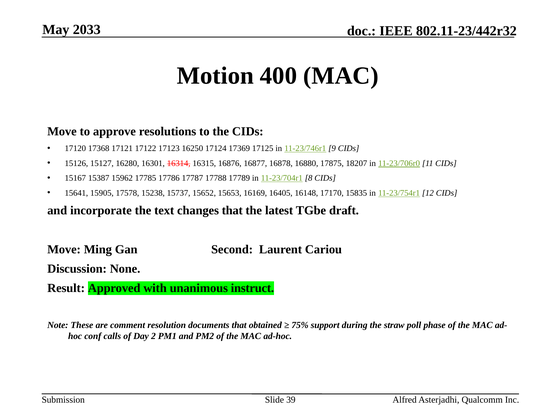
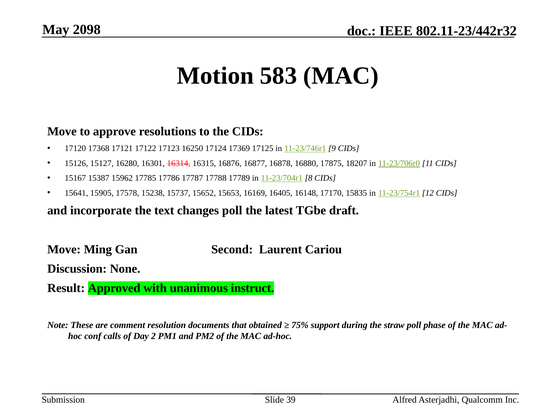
2033: 2033 -> 2098 (87, 29)
400: 400 -> 583 (278, 76)
changes that: that -> poll (232, 210)
